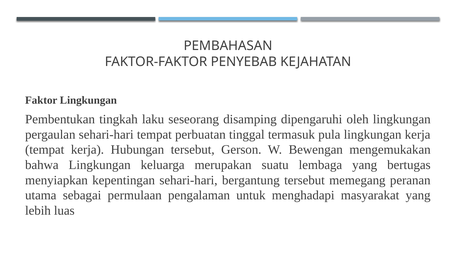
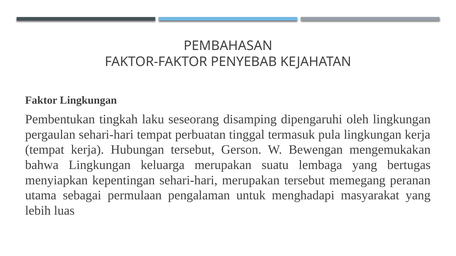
sehari-hari bergantung: bergantung -> merupakan (251, 181)
